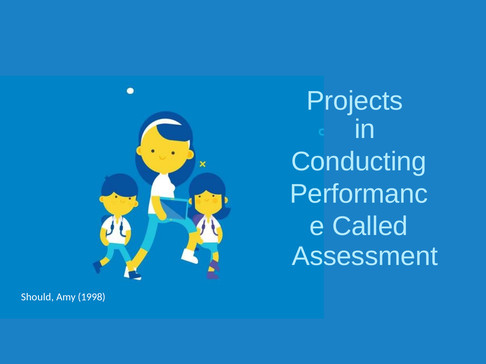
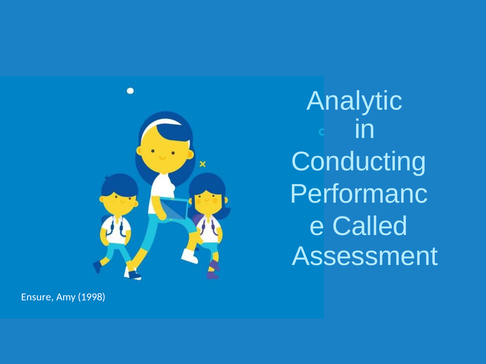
Projects: Projects -> Analytic (355, 101)
Should: Should -> Ensure (37, 298)
